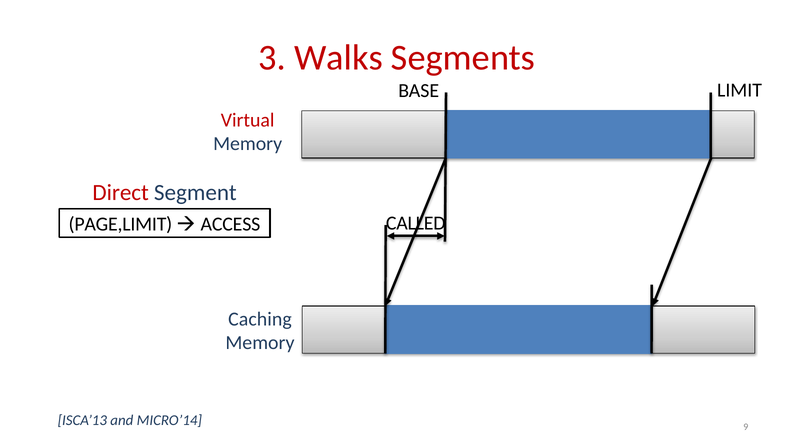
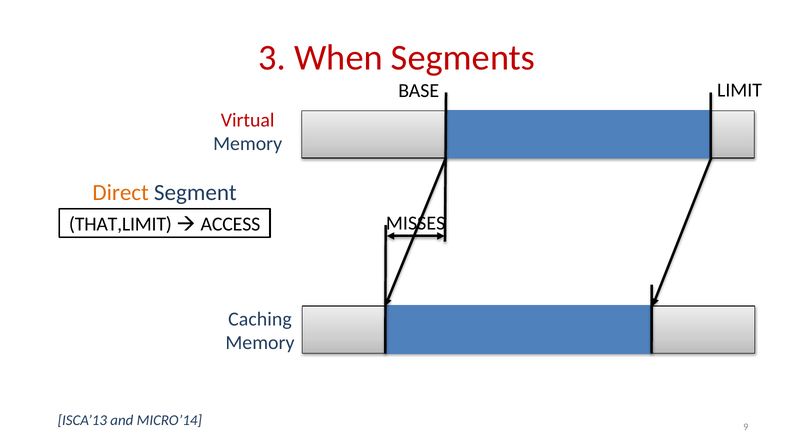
Walks: Walks -> When (338, 58)
Direct colour: red -> orange (121, 193)
CALLED: CALLED -> MISSES (416, 223)
PAGE,LIMIT: PAGE,LIMIT -> THAT,LIMIT (120, 224)
